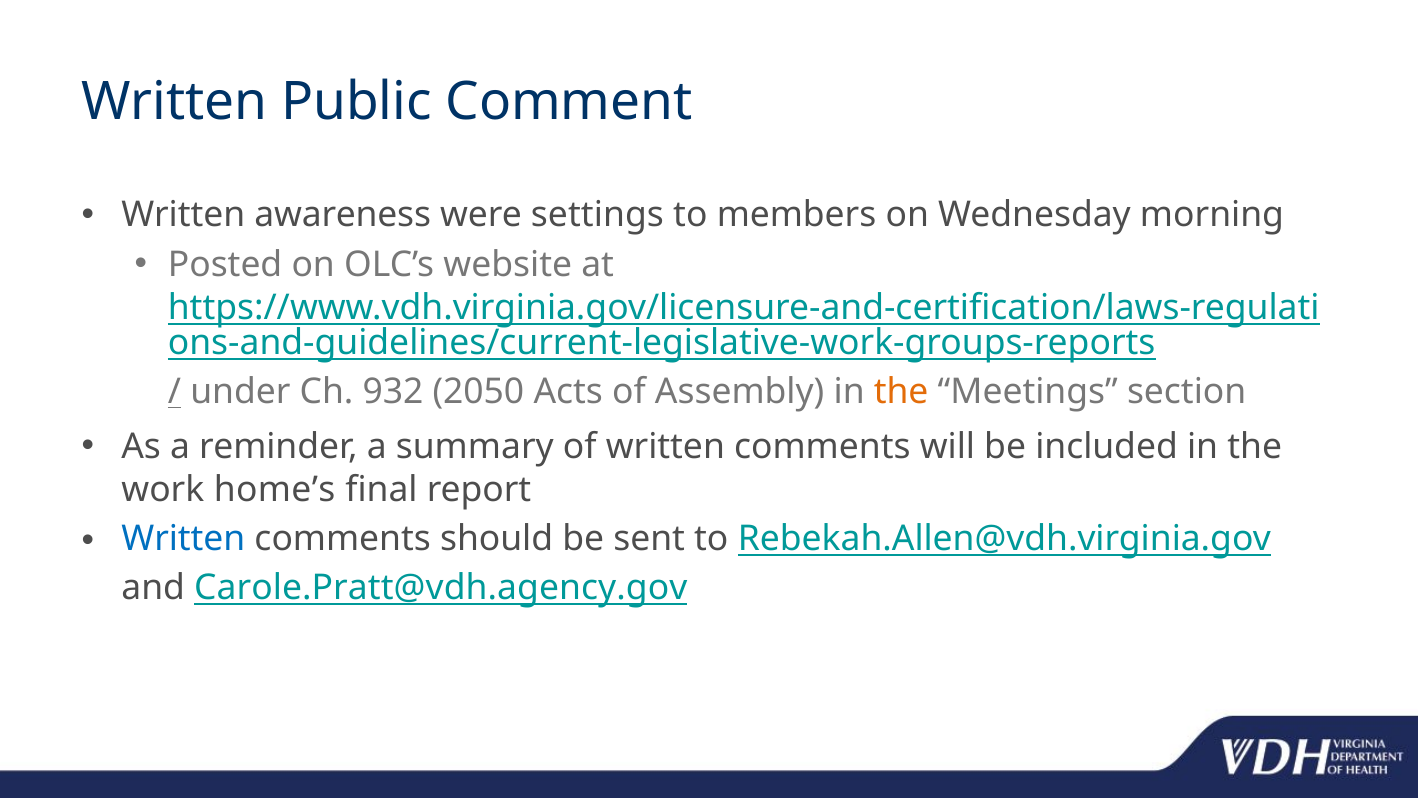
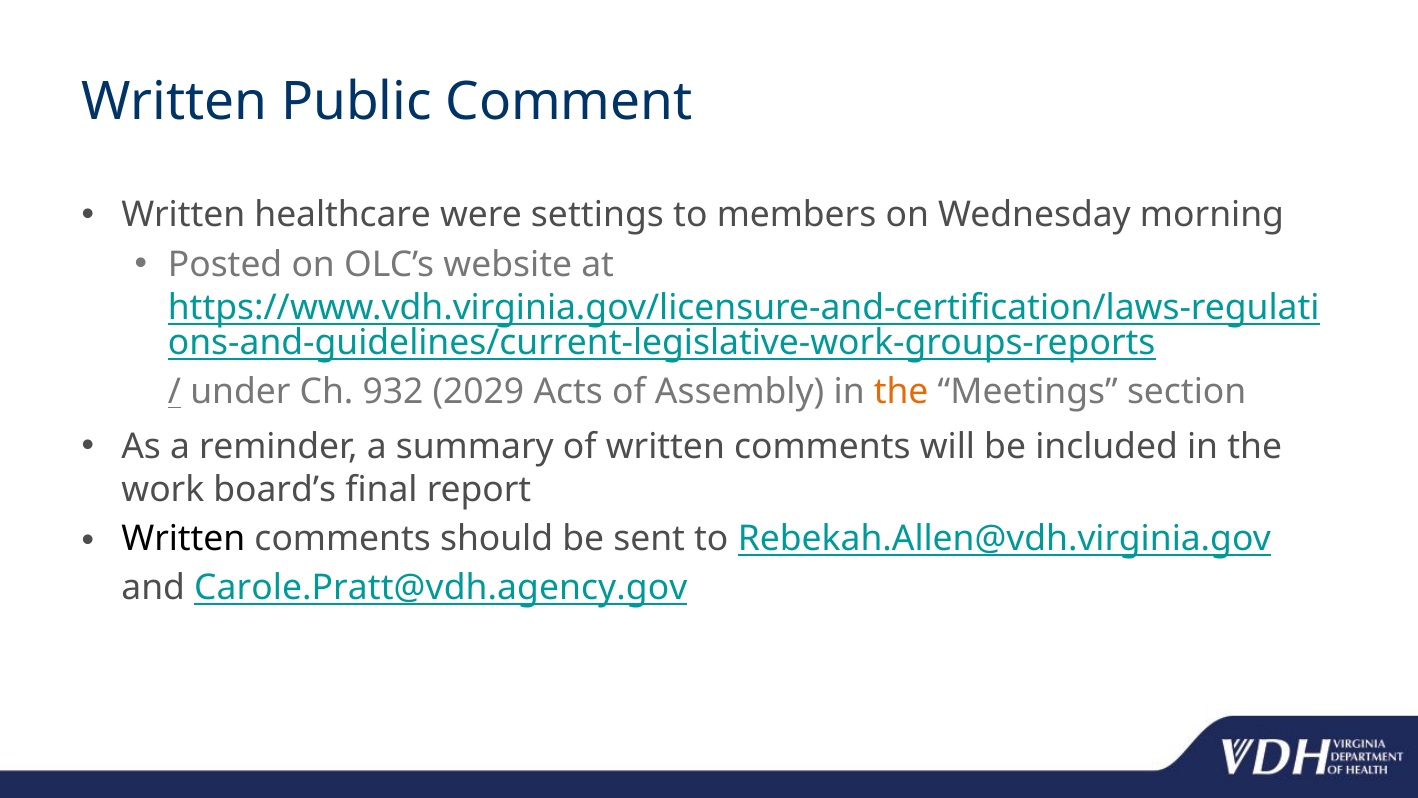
awareness: awareness -> healthcare (343, 215)
2050: 2050 -> 2029 (478, 391)
home’s: home’s -> board’s (275, 489)
Written colour: blue -> black (183, 539)
